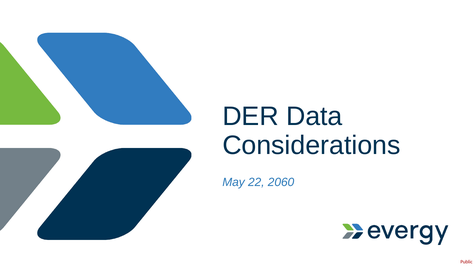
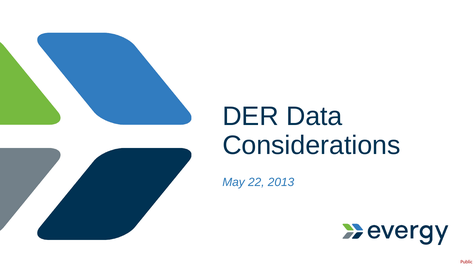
2060: 2060 -> 2013 (281, 182)
